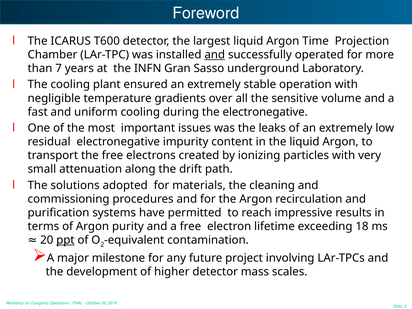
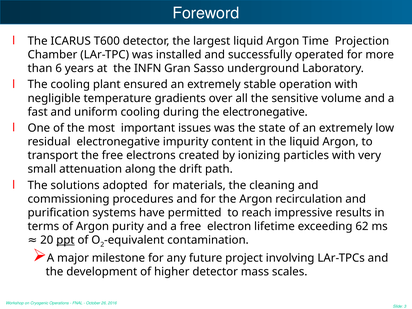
and underline: present -> none (215, 55)
7: 7 -> 6 (59, 68)
leaks: leaks -> state (272, 128)
18: 18 -> 62 (362, 226)
